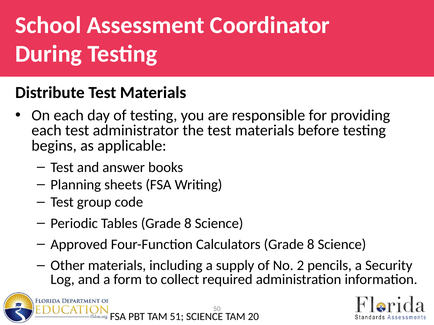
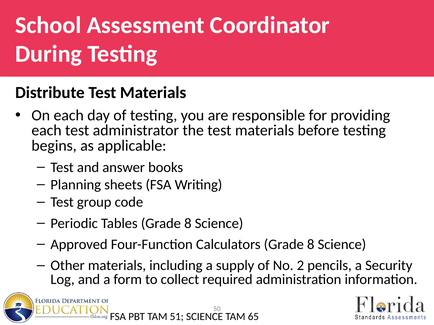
20: 20 -> 65 (253, 317)
